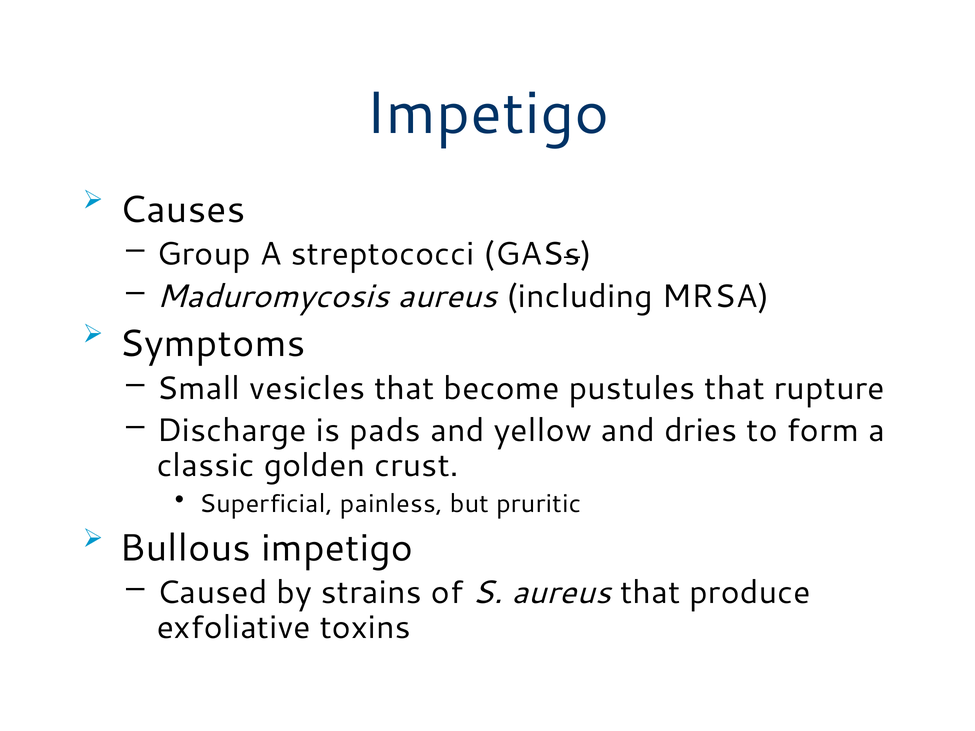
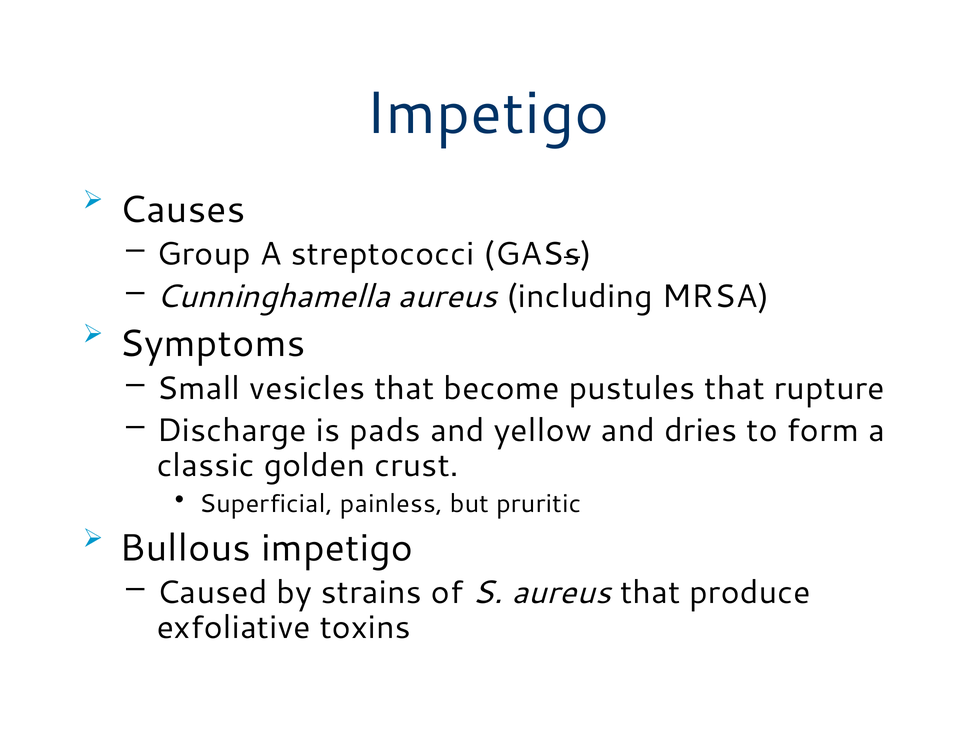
Maduromycosis: Maduromycosis -> Cunninghamella (273, 297)
